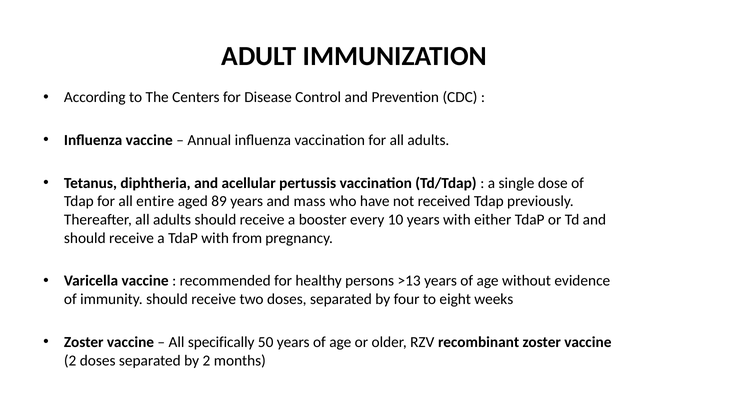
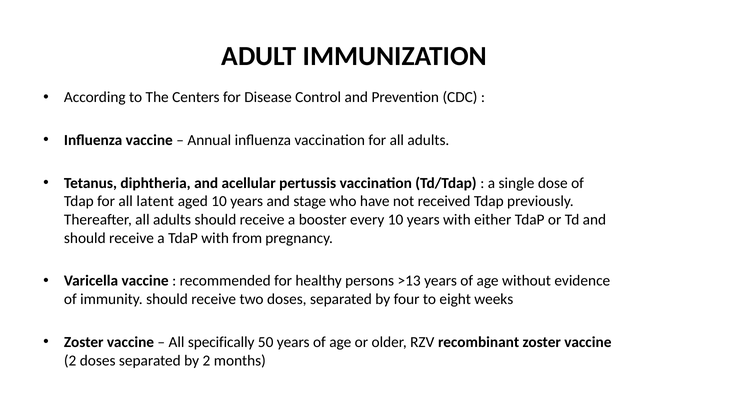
entire: entire -> latent (155, 201)
aged 89: 89 -> 10 (219, 201)
mass: mass -> stage (310, 201)
